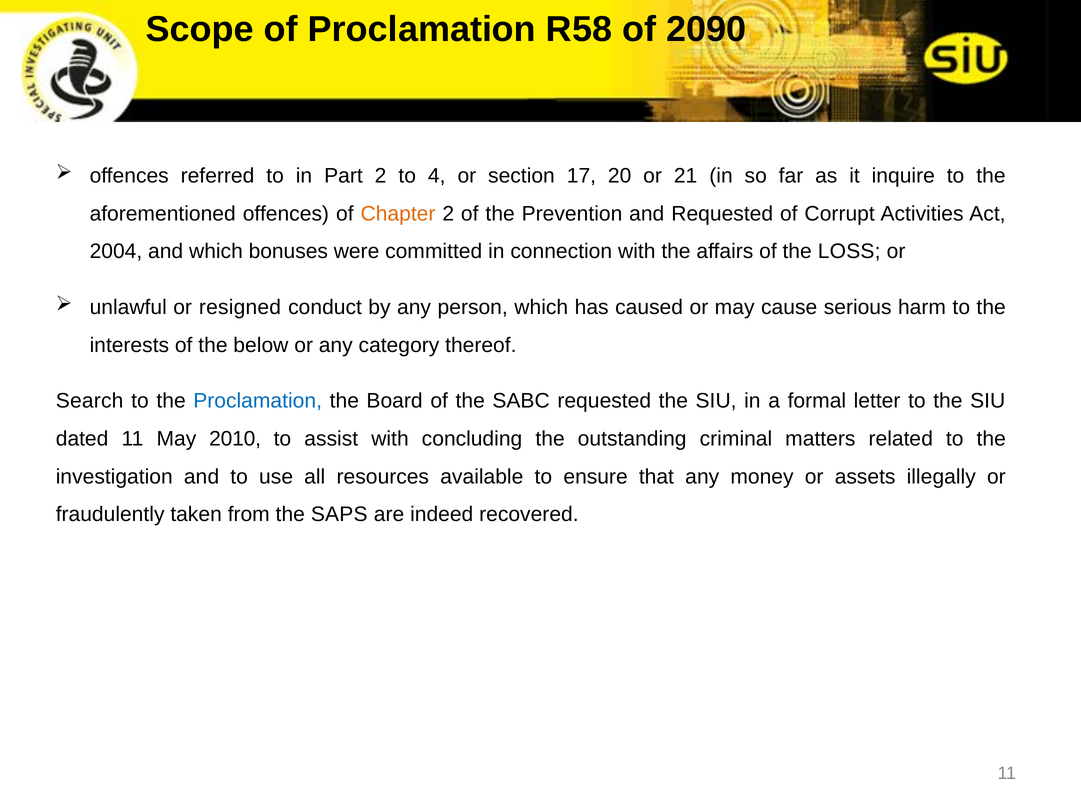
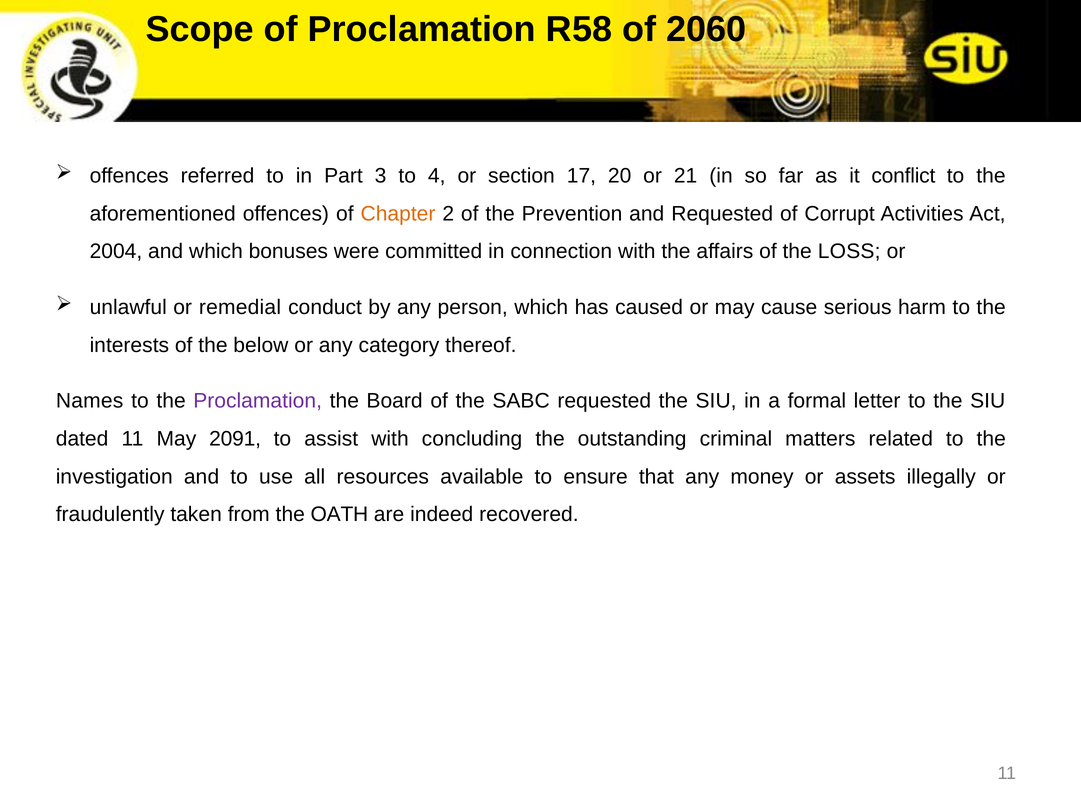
2090: 2090 -> 2060 (706, 30)
Part 2: 2 -> 3 (381, 176)
inquire: inquire -> conflict (903, 176)
resigned: resigned -> remedial (240, 308)
Search: Search -> Names (90, 401)
Proclamation colour: blue -> purple (258, 401)
2010: 2010 -> 2091 (235, 439)
SAPS: SAPS -> OATH (339, 515)
